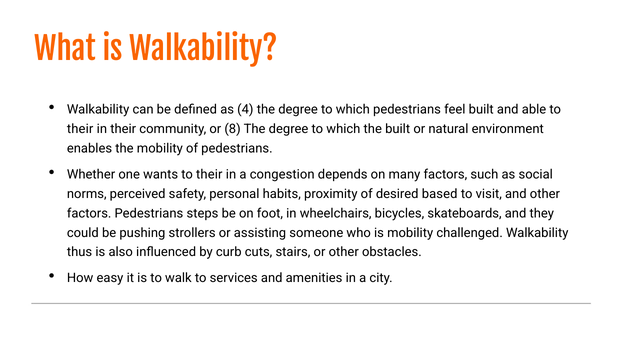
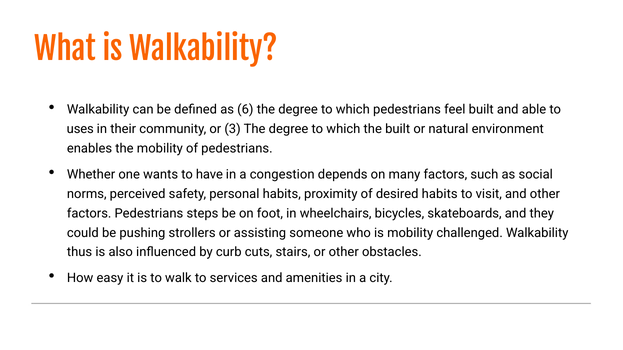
4: 4 -> 6 (245, 110)
their: their -> uses (80, 129)
8: 8 -> 3 (233, 129)
wants to their: their -> have (209, 175)
desired based: based -> habits (440, 194)
